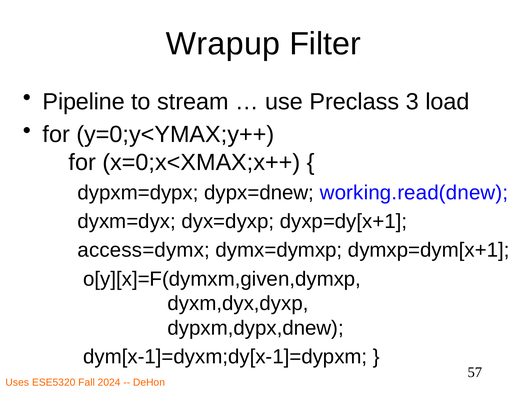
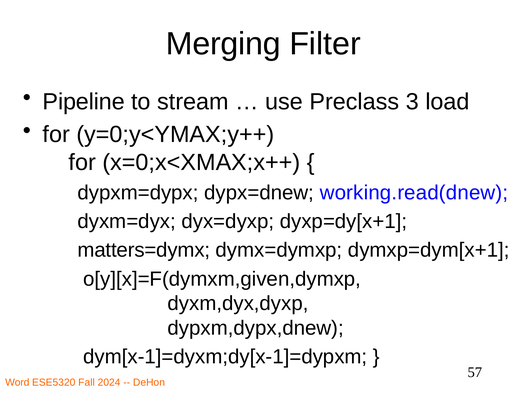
Wrapup: Wrapup -> Merging (223, 44)
access=dymx: access=dymx -> matters=dymx (144, 250)
Uses: Uses -> Word (17, 383)
